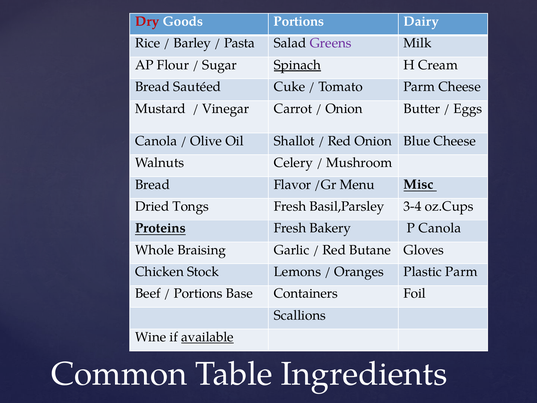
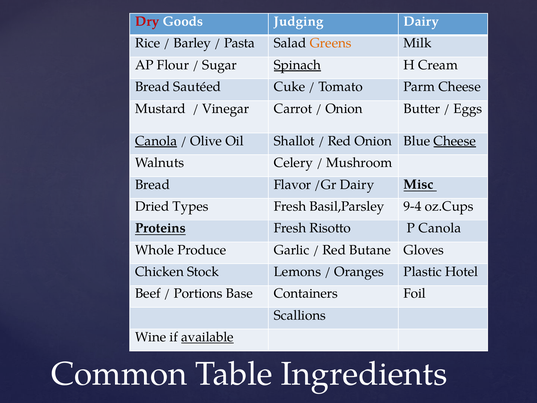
Goods Portions: Portions -> Judging (299, 21)
Greens colour: purple -> orange (331, 43)
Canola underline: none -> present (156, 141)
Cheese underline: none -> present (455, 141)
/Gr Menu: Menu -> Dairy (357, 184)
Tongs: Tongs -> Types (191, 206)
3-4: 3-4 -> 9-4 (413, 206)
Bakery: Bakery -> Risotto (330, 228)
Braising: Braising -> Produce (202, 250)
Plastic Parm: Parm -> Hotel (462, 272)
